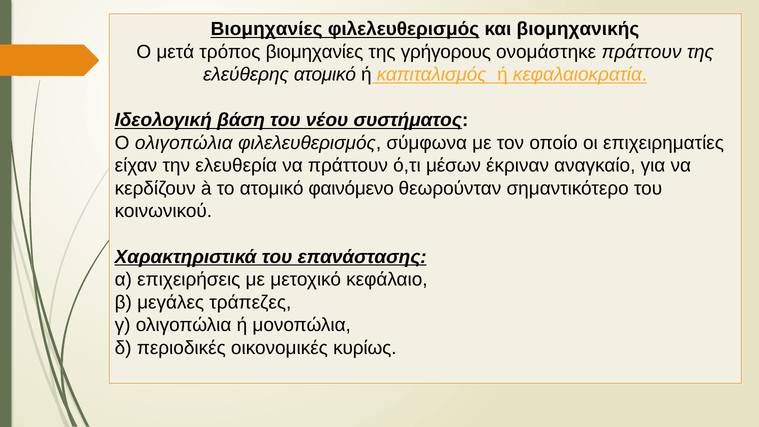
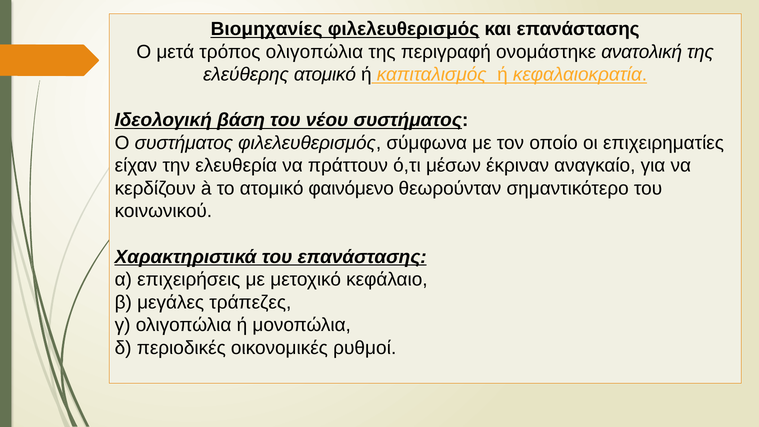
και βιομηχανικής: βιομηχανικής -> επανάστασης (578, 29)
τρόπος βιομηχανίες: βιομηχανίες -> ολιγοπώλια (314, 52)
γρήγορους: γρήγορους -> περιγραφή (446, 52)
ονομάστηκε πράττουν: πράττουν -> ανατολική (642, 52)
Ο ολιγοπώλια: ολιγοπώλια -> συστήματος (184, 143)
κυρίως: κυρίως -> ρυθμοί (365, 348)
